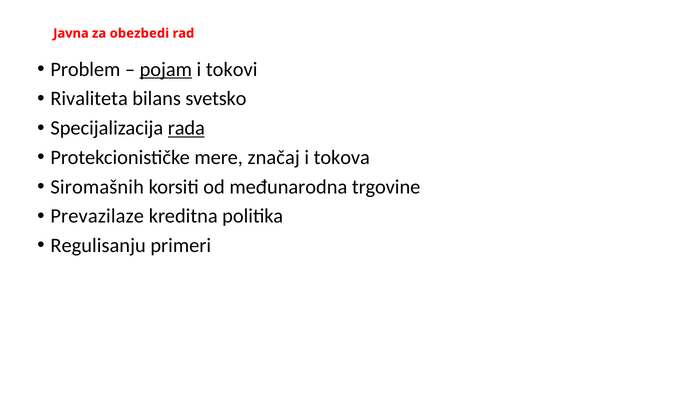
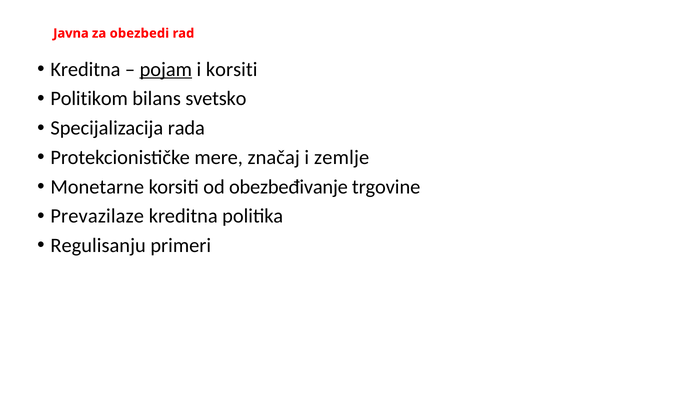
Problem: Problem -> Kreditna (85, 69)
i tokovi: tokovi -> korsiti (232, 69)
Rivaliteta: Rivaliteta -> Politikom (89, 99)
rada underline: present -> none (186, 128)
tokova: tokova -> zemlje (342, 157)
Siromašnih: Siromašnih -> Monetarne (97, 187)
međunarodna: međunarodna -> obezbeđivanje (288, 187)
